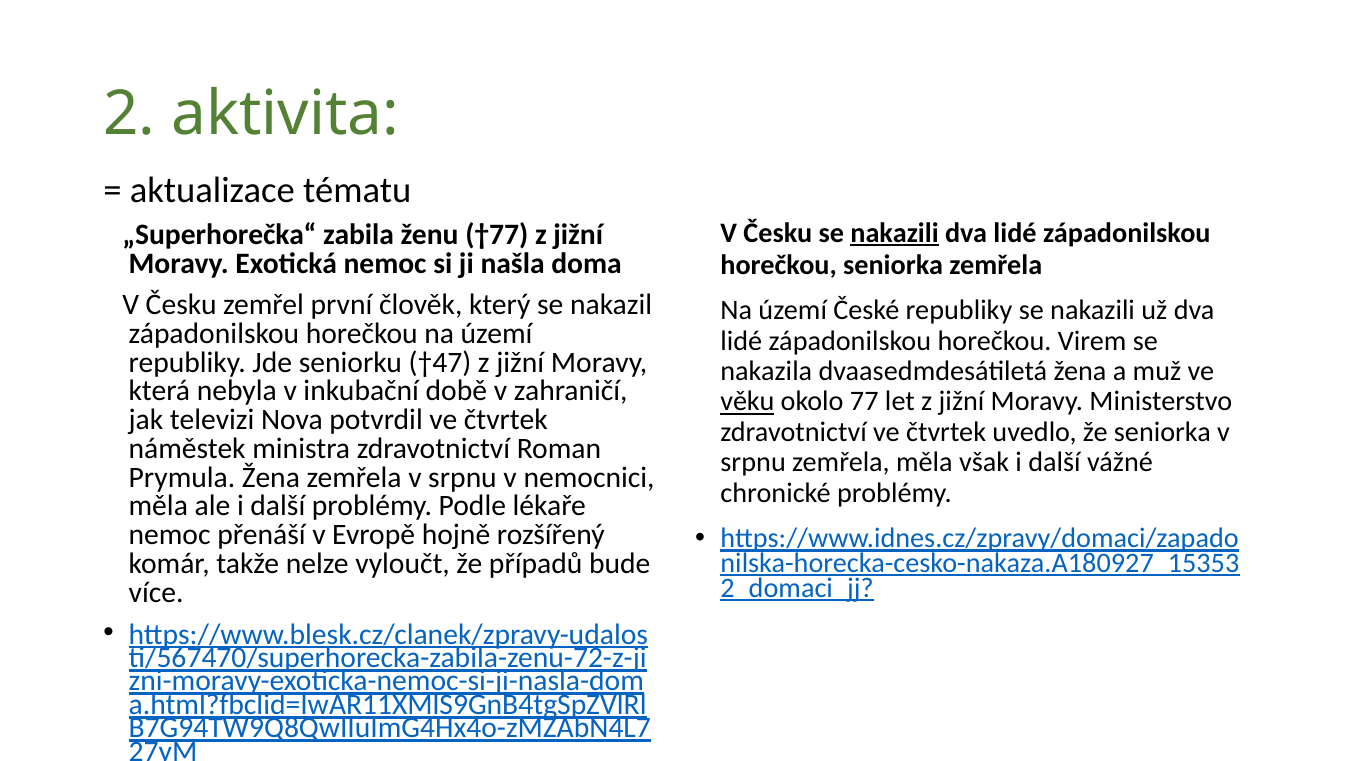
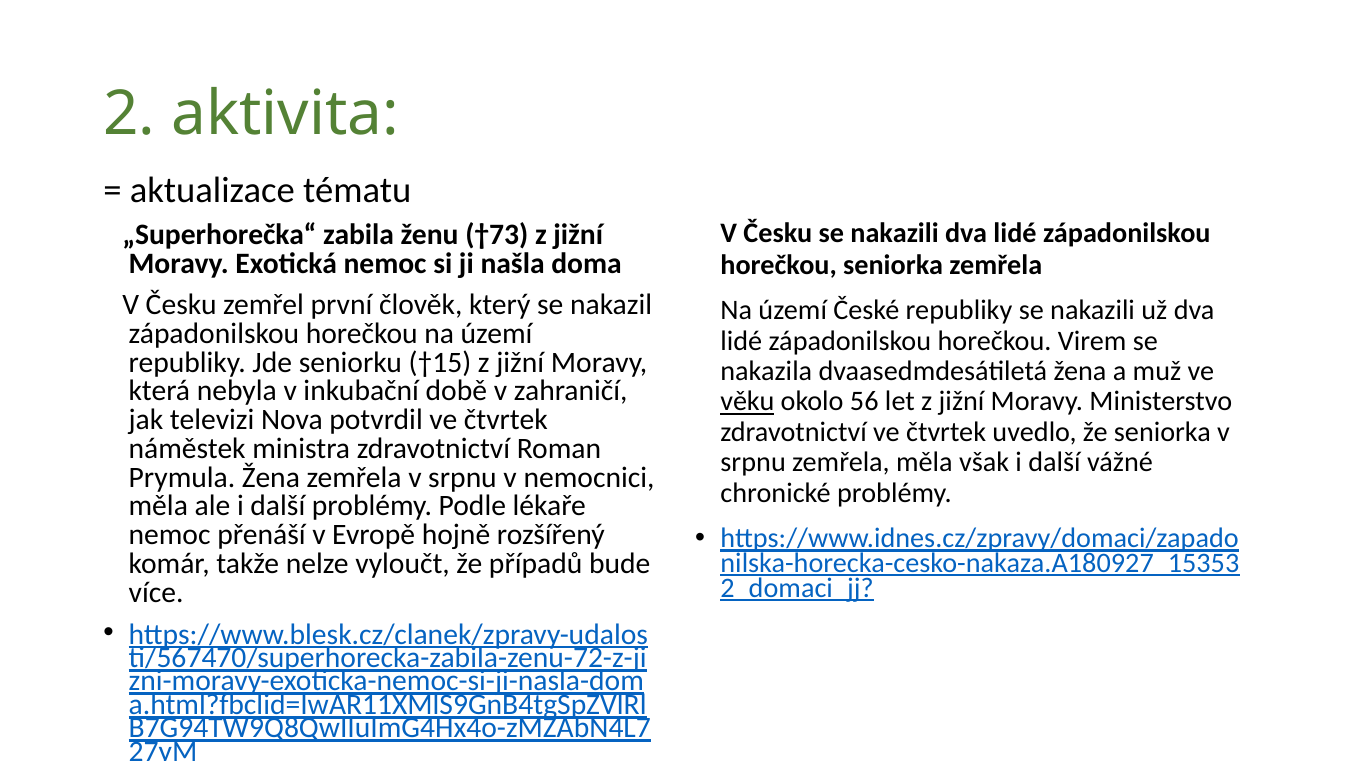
nakazili underline: present -> none (895, 233)
†77: †77 -> †73 (497, 235)
†47: †47 -> †15 (440, 362)
77: 77 -> 56 (864, 402)
